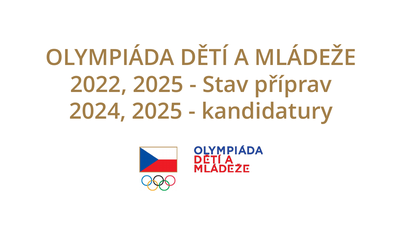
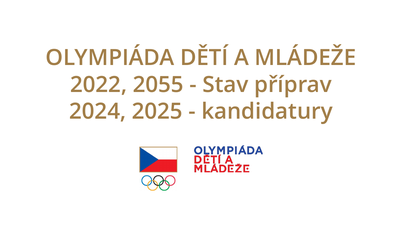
2022 2025: 2025 -> 2055 (158, 85)
